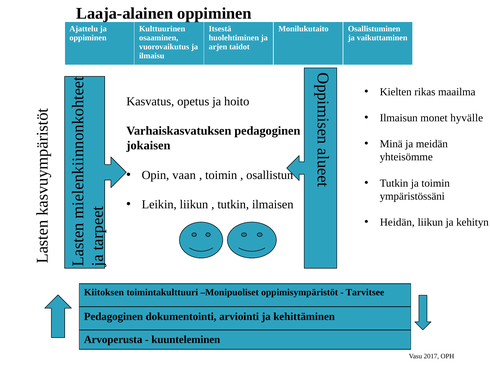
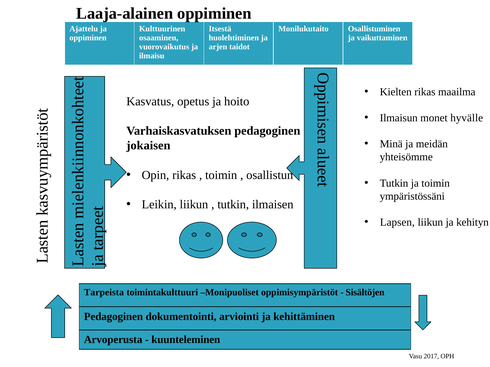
Opin vaan: vaan -> rikas (184, 175)
Heidän: Heidän -> Lapsen (397, 223)
Kiitoksen: Kiitoksen -> Tarpeista (104, 293)
Tarvitsee: Tarvitsee -> Sisältöjen (365, 293)
